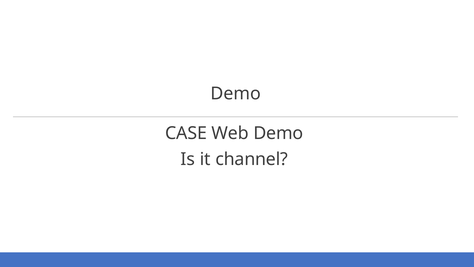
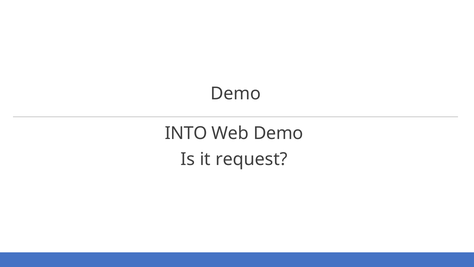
CASE: CASE -> INTO (186, 133)
channel: channel -> request (252, 159)
